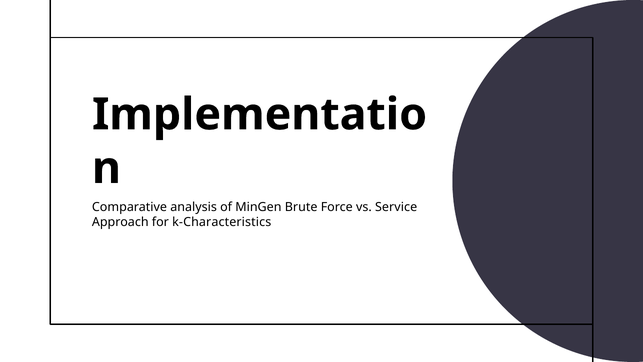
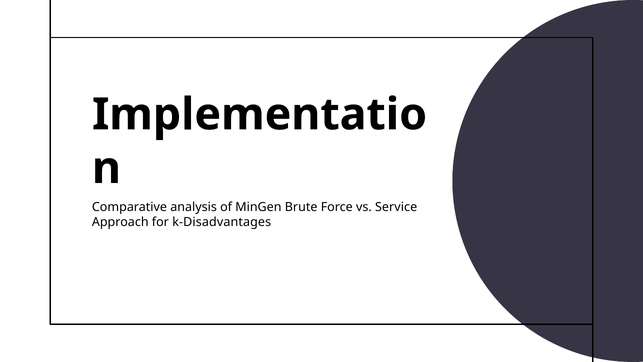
k-Characteristics: k-Characteristics -> k-Disadvantages (222, 222)
